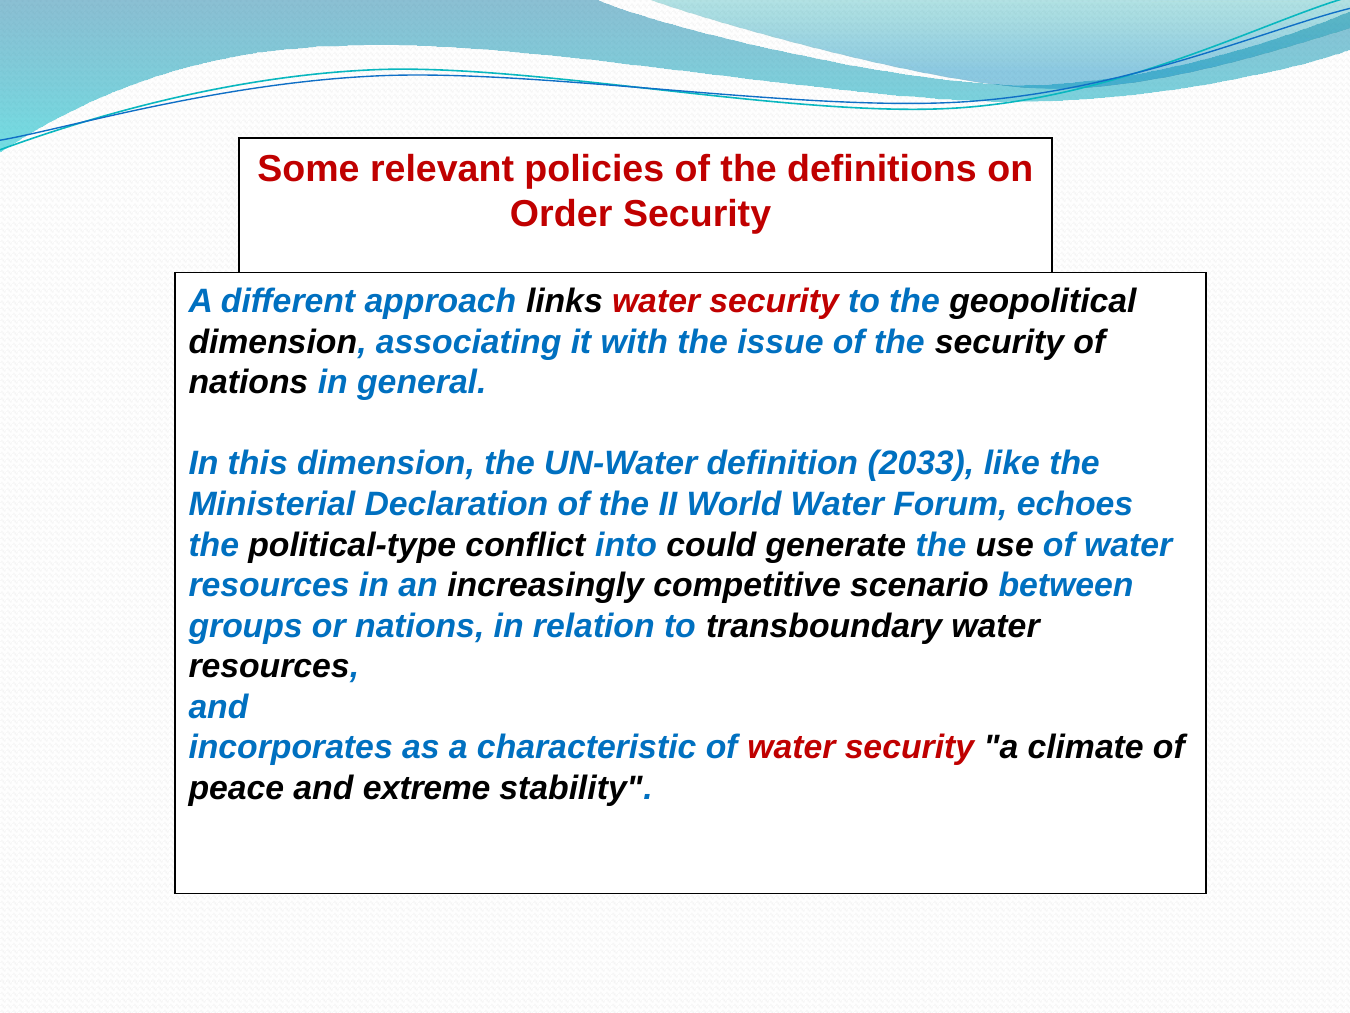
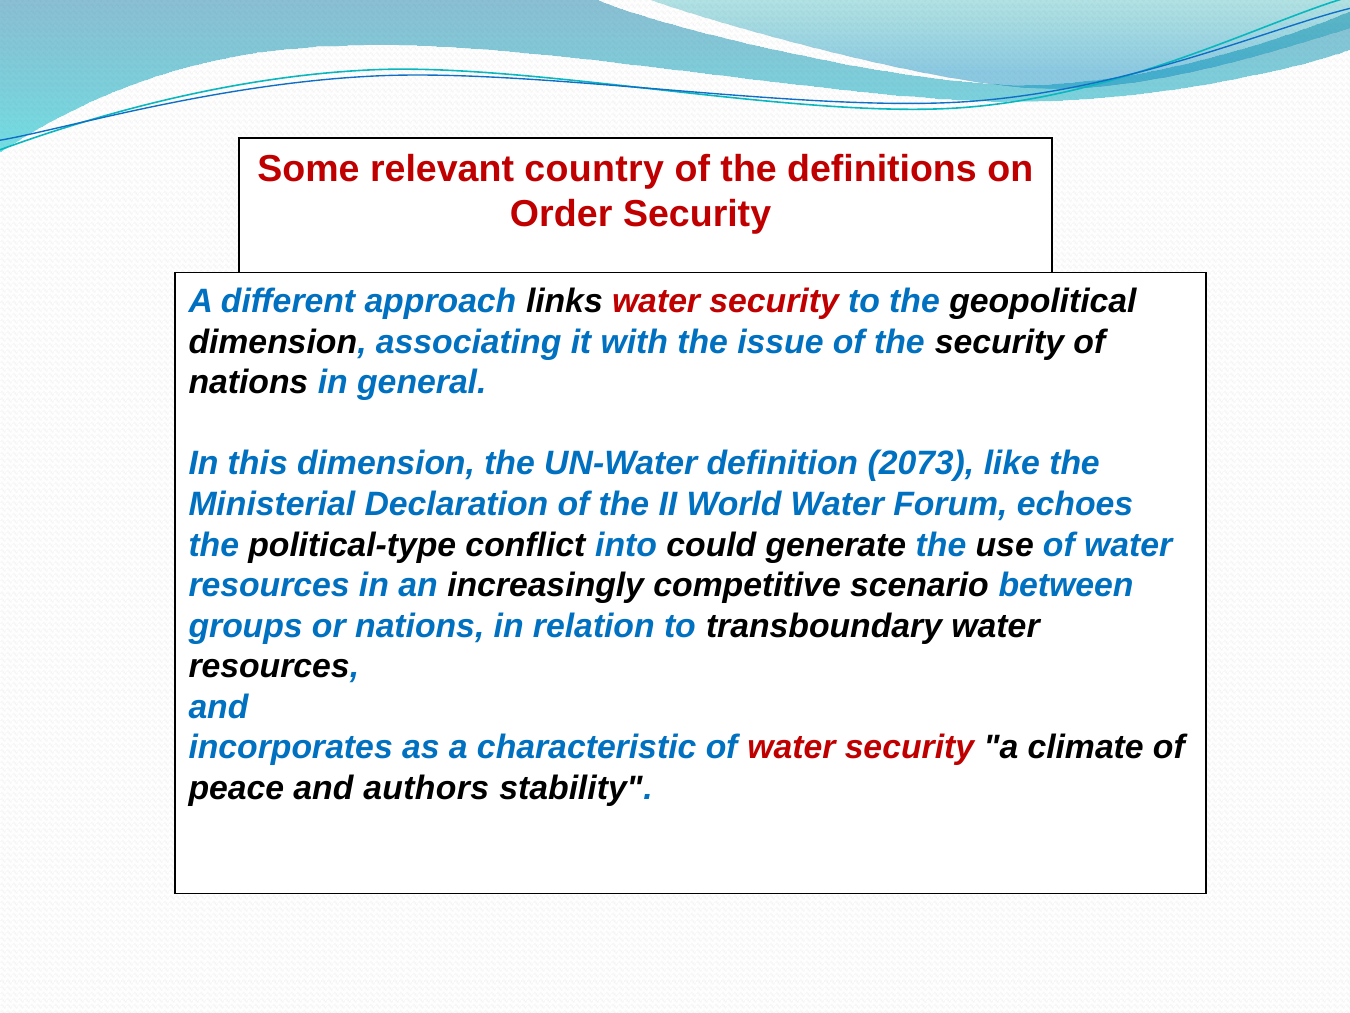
policies: policies -> country (594, 169)
2033: 2033 -> 2073 (921, 464)
extreme: extreme -> authors (426, 788)
